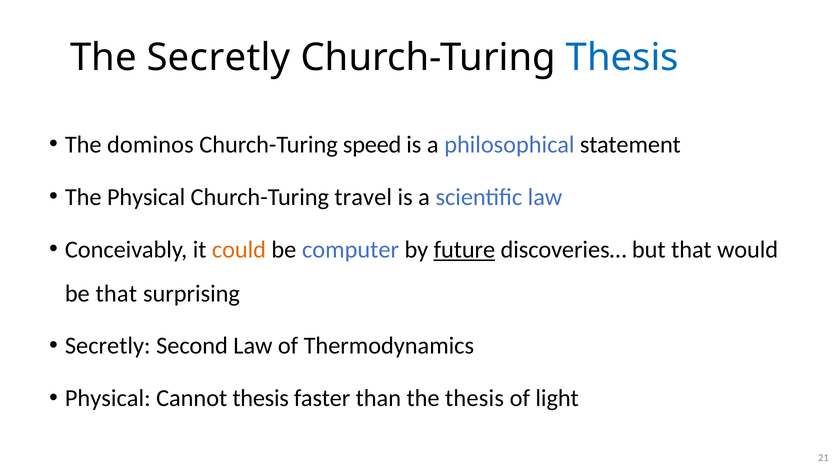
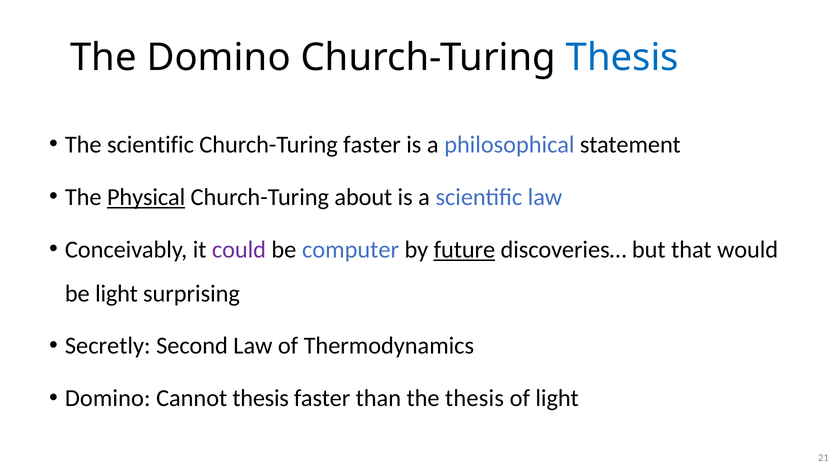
The Secretly: Secretly -> Domino (219, 58)
The dominos: dominos -> scientific (150, 145)
Church-Turing speed: speed -> faster (372, 145)
Physical underline: none -> present (146, 197)
travel: travel -> about (363, 197)
could colour: orange -> purple (239, 250)
be that: that -> light (117, 293)
Physical: Physical -> Domino (108, 398)
